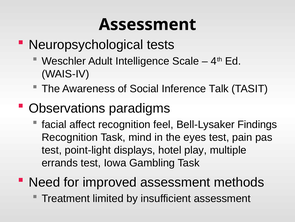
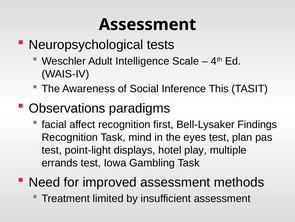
Talk: Talk -> This (219, 89)
feel: feel -> first (163, 124)
pain: pain -> plan (242, 137)
